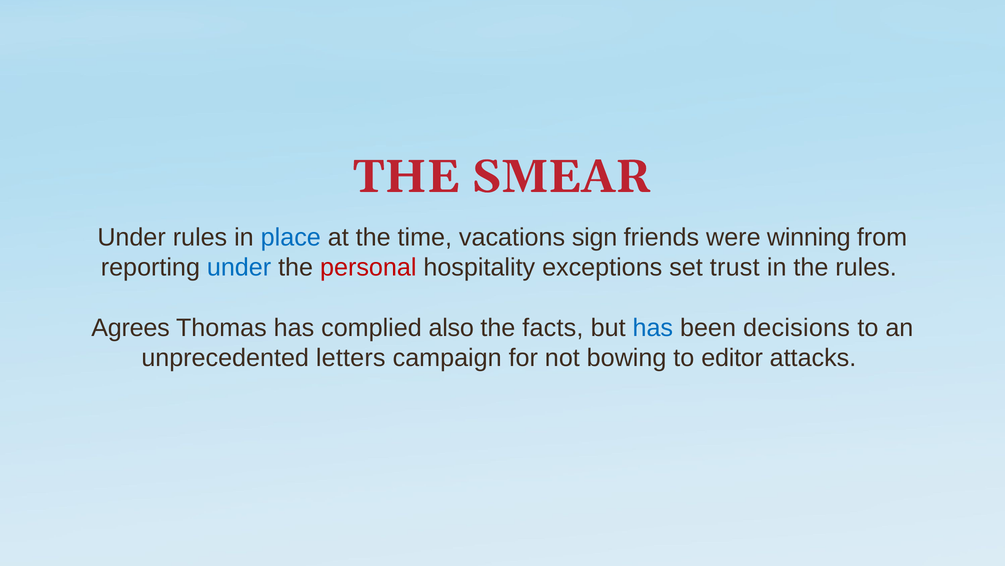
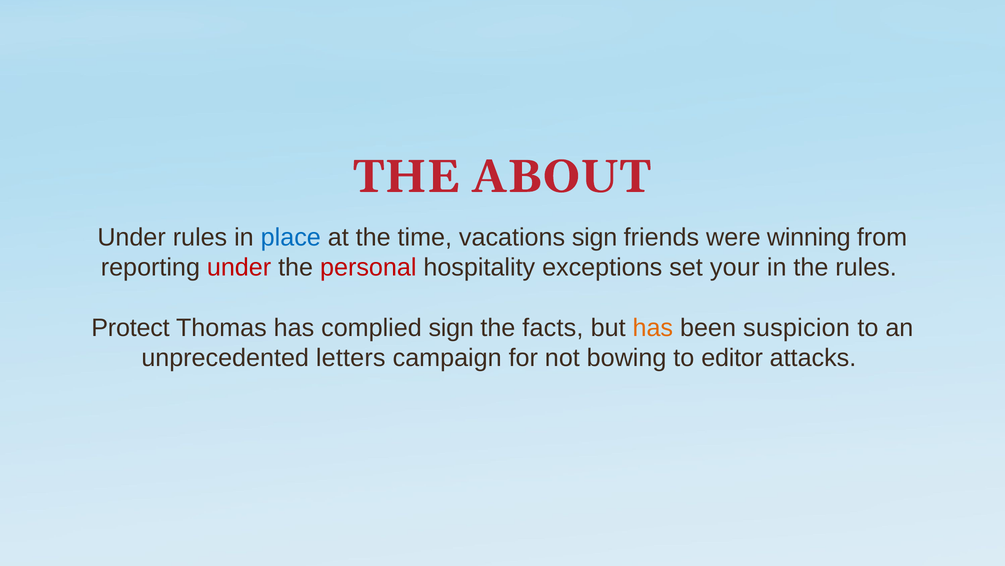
SMEAR: SMEAR -> ABOUT (561, 176)
under colour: blue -> red (239, 267)
trust: trust -> your (735, 267)
Agrees: Agrees -> Protect (130, 328)
complied also: also -> sign (451, 328)
has colour: blue -> orange (653, 328)
decisions: decisions -> suspicion (797, 328)
